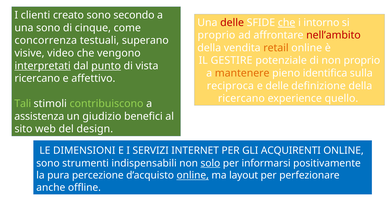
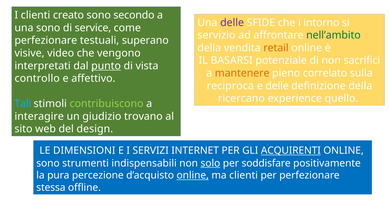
delle colour: red -> purple (232, 23)
che underline: present -> none (287, 23)
cinque: cinque -> service (93, 28)
proprio: proprio -> servizio (216, 35)
nell’ambito colour: red -> green (333, 35)
concorrenza: concorrenza -> perfezionare (46, 40)
GESTIRE: GESTIRE -> BASARSI (232, 60)
non proprio: proprio -> sacrifici (362, 60)
interpretati underline: present -> none (43, 66)
identifica: identifica -> correlato (325, 73)
ricercano: ricercano -> controllo (37, 78)
Tali colour: light green -> light blue (23, 104)
assistenza: assistenza -> interagire (39, 116)
benefici: benefici -> trovano (143, 116)
ACQUIRENTI underline: none -> present (291, 151)
informarsi: informarsi -> soddisfare (266, 163)
ma layout: layout -> clienti (244, 175)
anche: anche -> stessa (51, 187)
